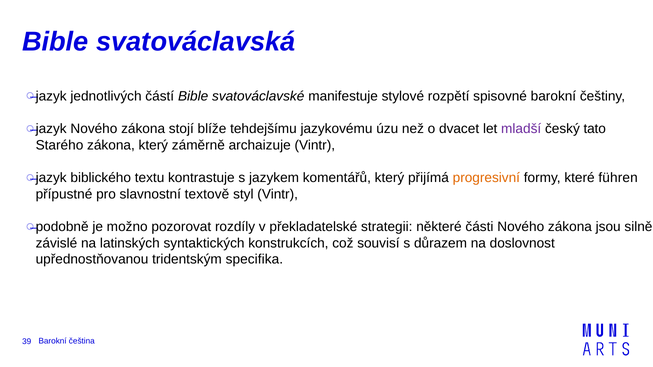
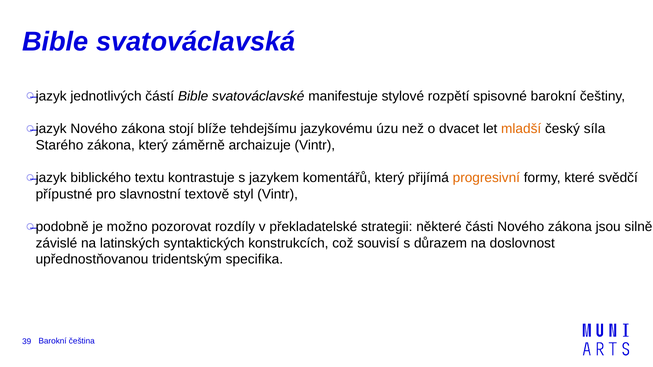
mladší colour: purple -> orange (521, 129)
tato: tato -> síla (595, 129)
führen: führen -> svědčí (618, 178)
